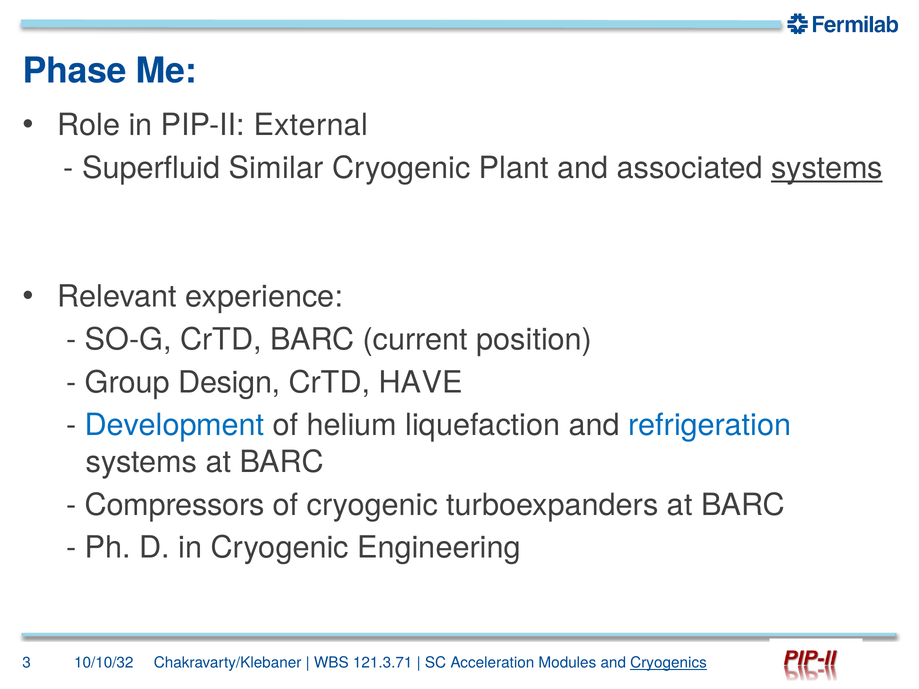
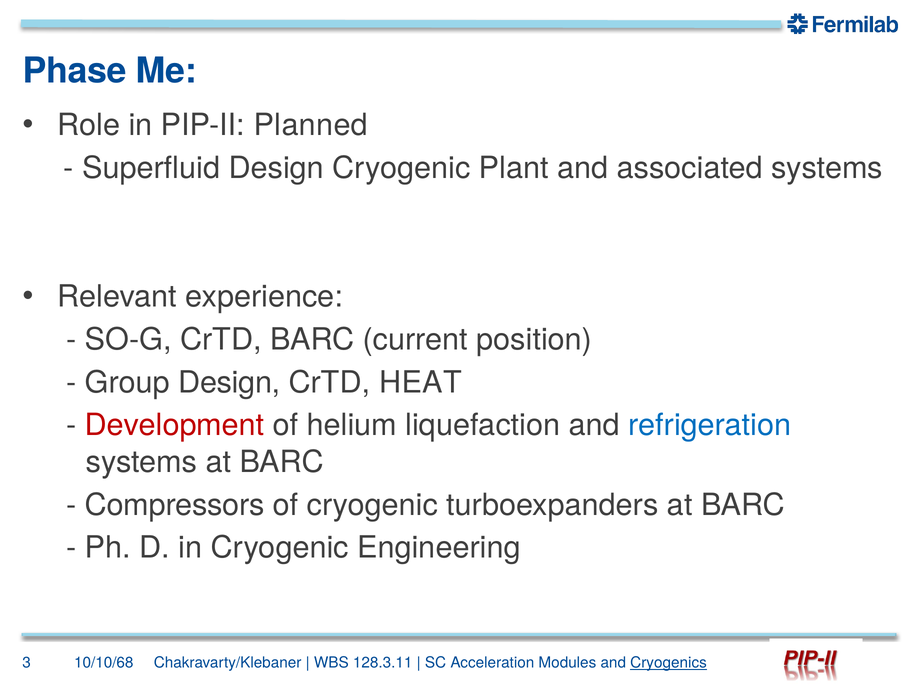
External: External -> Planned (311, 125)
Superfluid Similar: Similar -> Design (276, 168)
systems underline: present -> none (827, 168)
HAVE: HAVE -> HEAT (421, 383)
Development colour: blue -> red (175, 425)
10/10/32: 10/10/32 -> 10/10/68 (104, 663)
121.3.71: 121.3.71 -> 128.3.11 (383, 663)
